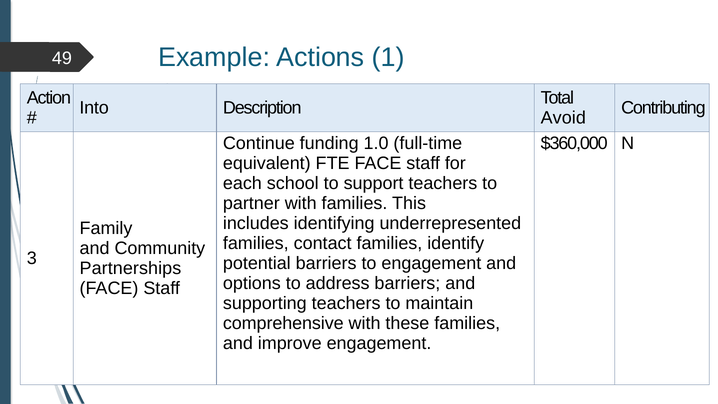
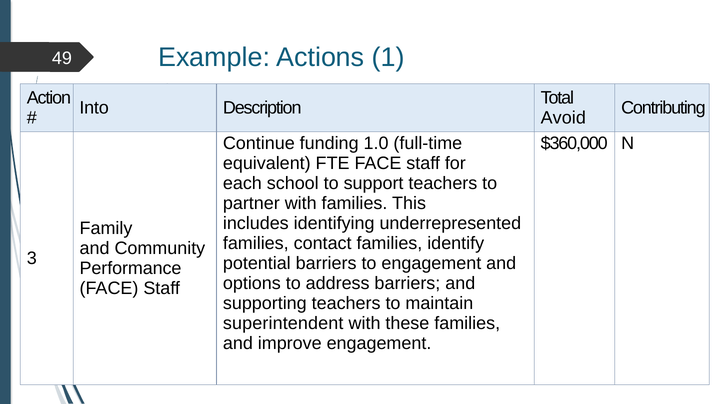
Partnerships: Partnerships -> Performance (131, 268)
comprehensive: comprehensive -> superintendent (283, 323)
